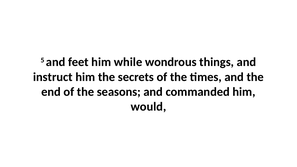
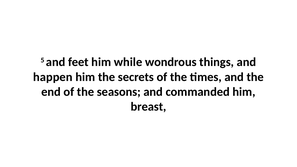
instruct: instruct -> happen (53, 77)
would: would -> breast (148, 107)
